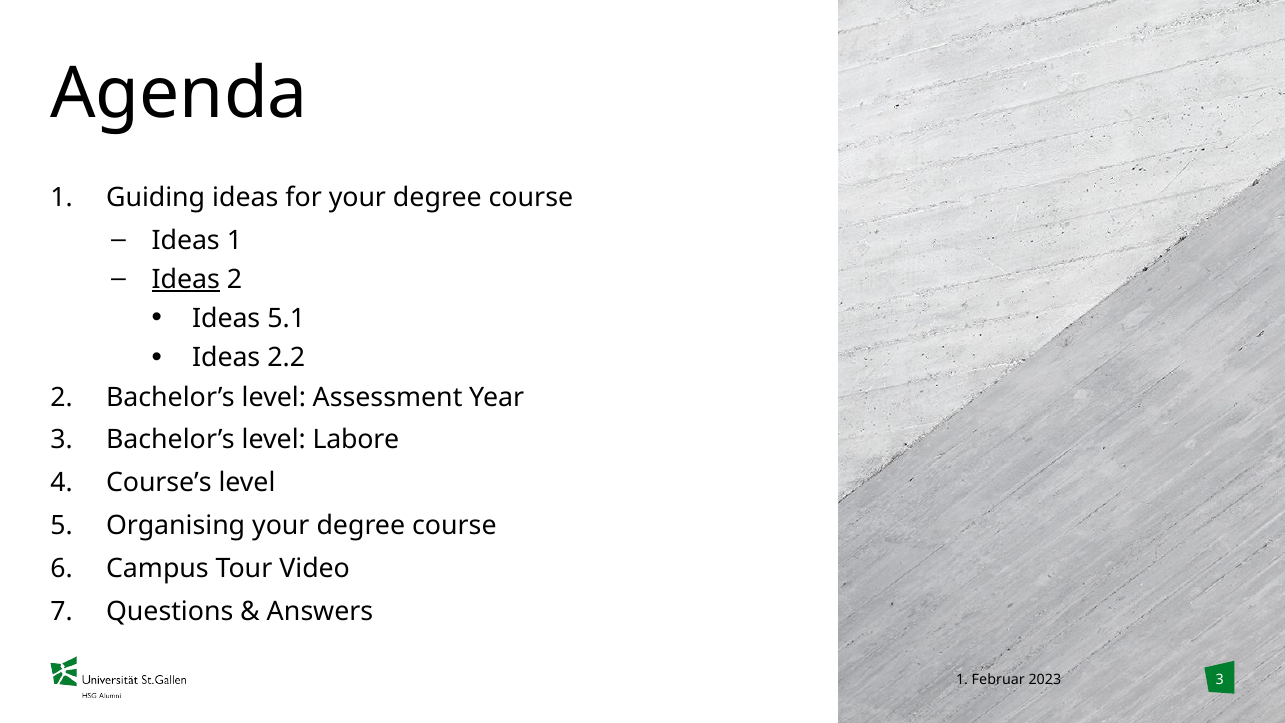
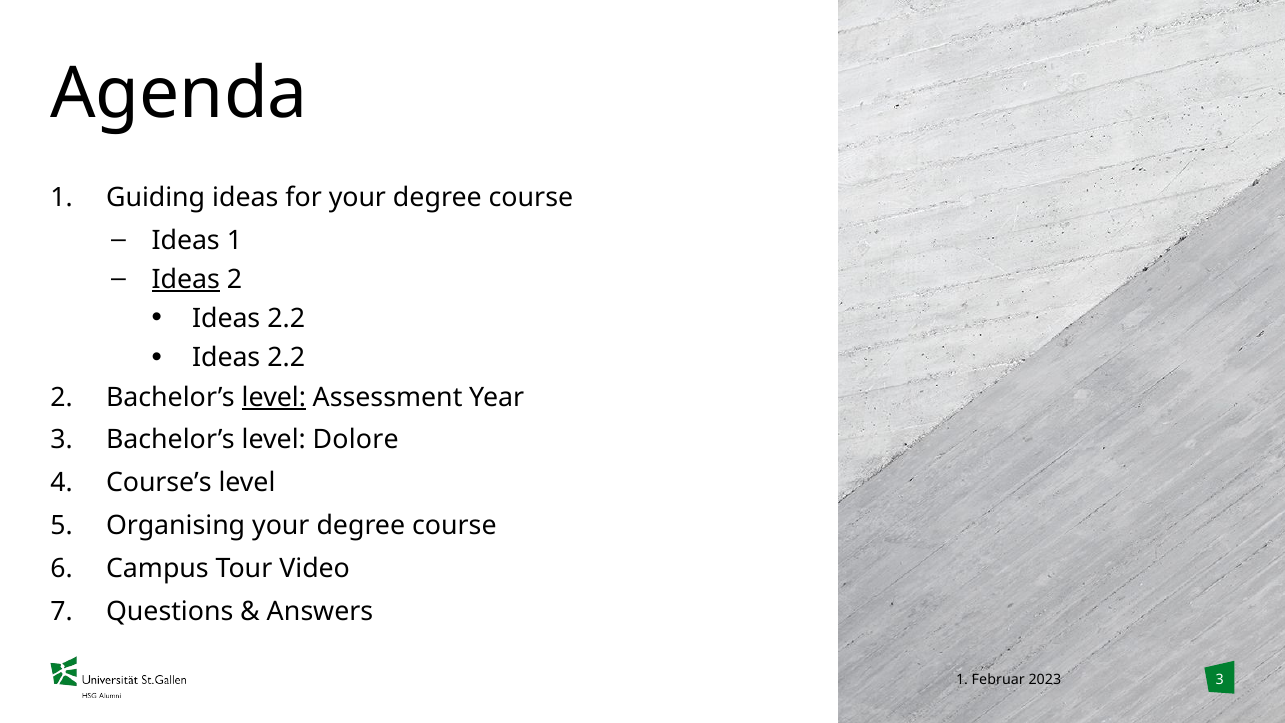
5.1: 5.1 -> 2.2 (286, 319)
level underline: none -> present (274, 397)
Labore: Labore -> Dolore (356, 440)
